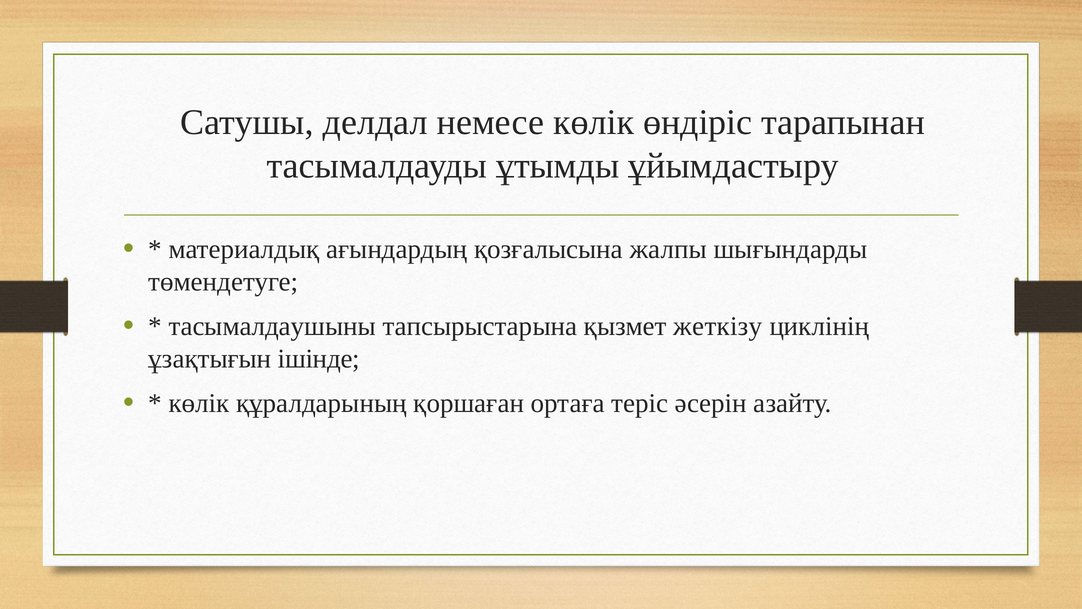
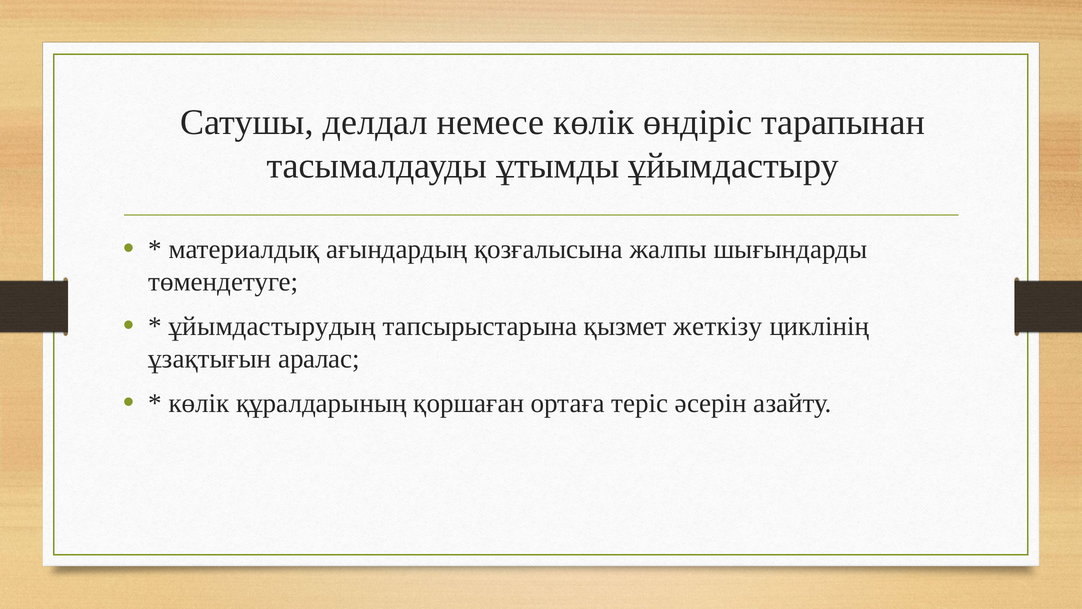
тасымалдаушыны: тасымалдаушыны -> ұйымдастырудың (272, 326)
ішінде: ішінде -> аралас (319, 359)
